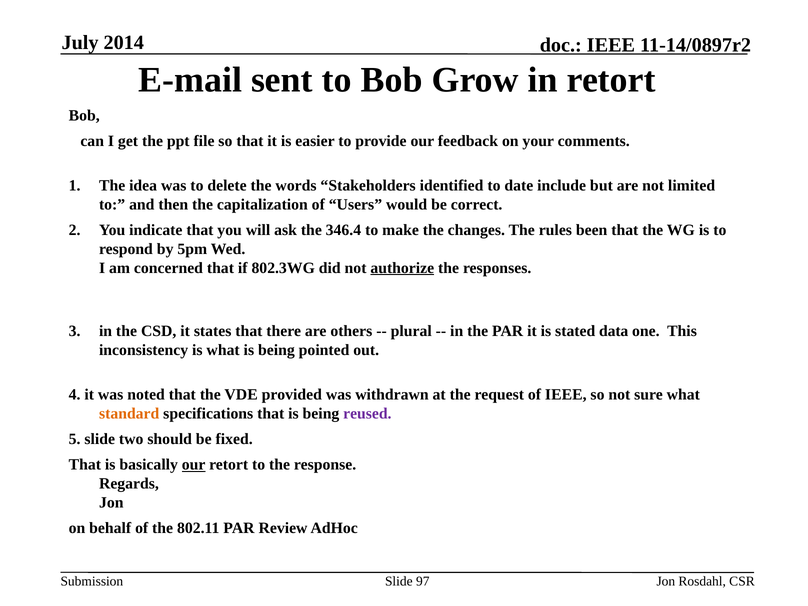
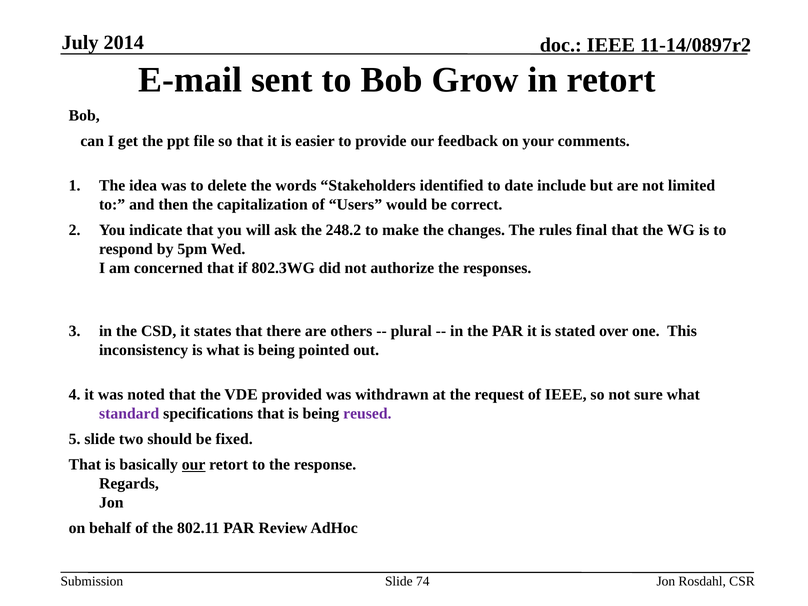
346.4: 346.4 -> 248.2 (343, 230)
been: been -> final (592, 230)
authorize underline: present -> none (402, 268)
data: data -> over (614, 331)
standard colour: orange -> purple (129, 413)
97: 97 -> 74 (423, 581)
